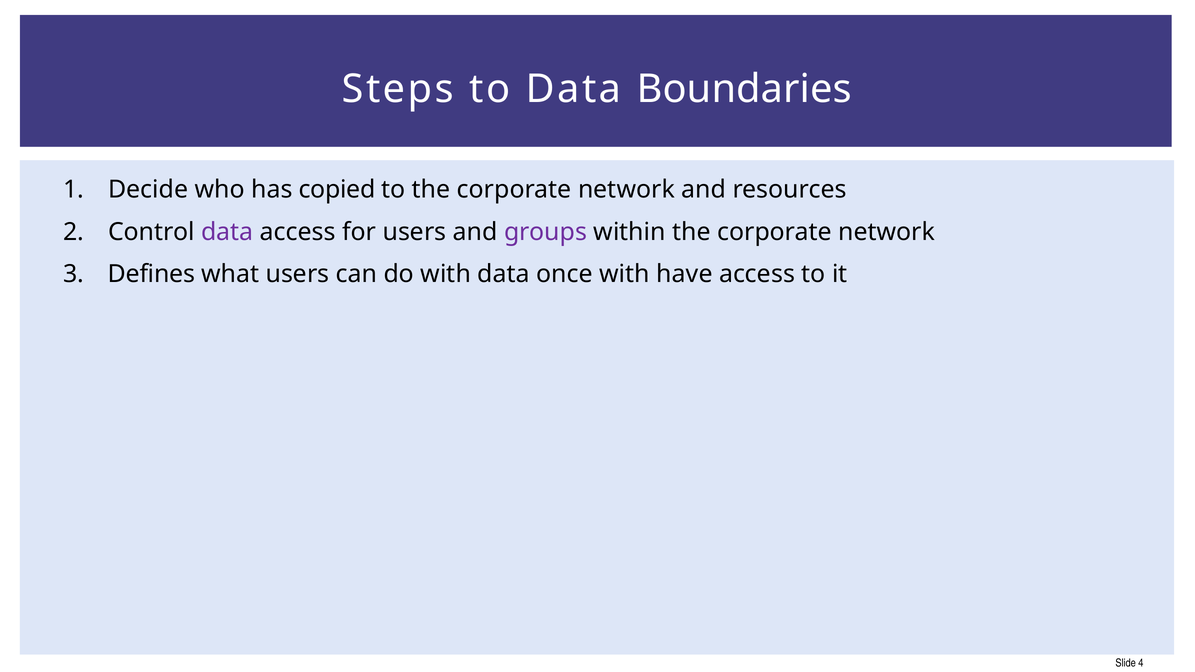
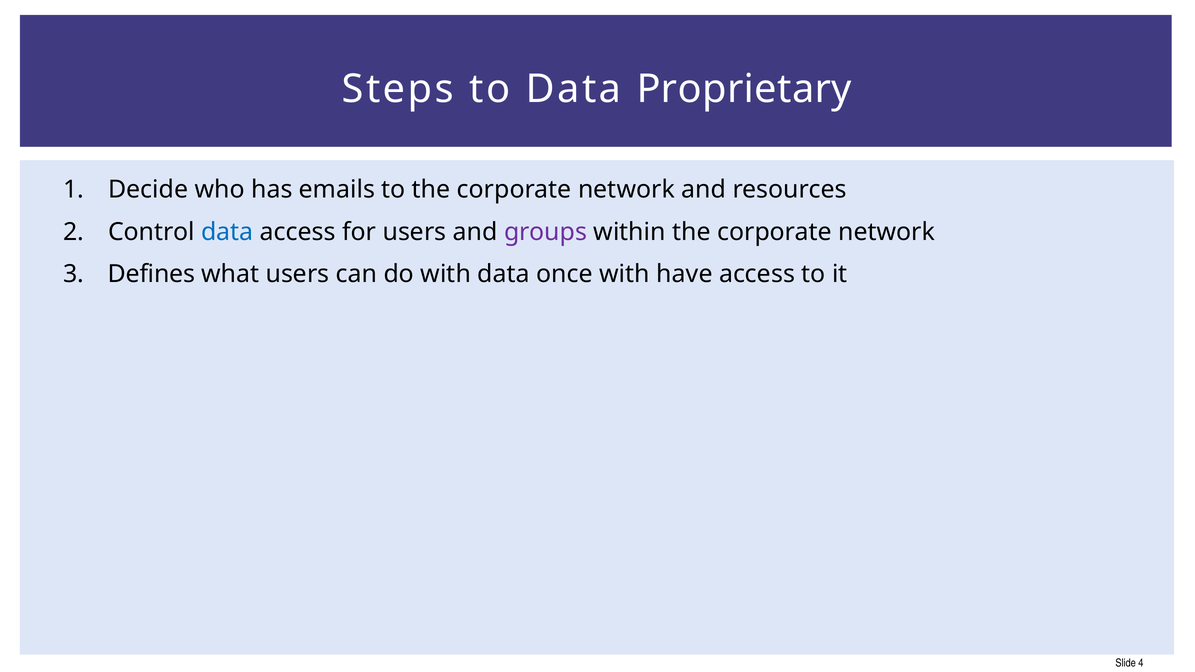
Boundaries: Boundaries -> Proprietary (744, 89)
copied: copied -> emails (337, 190)
data colour: purple -> blue (227, 232)
